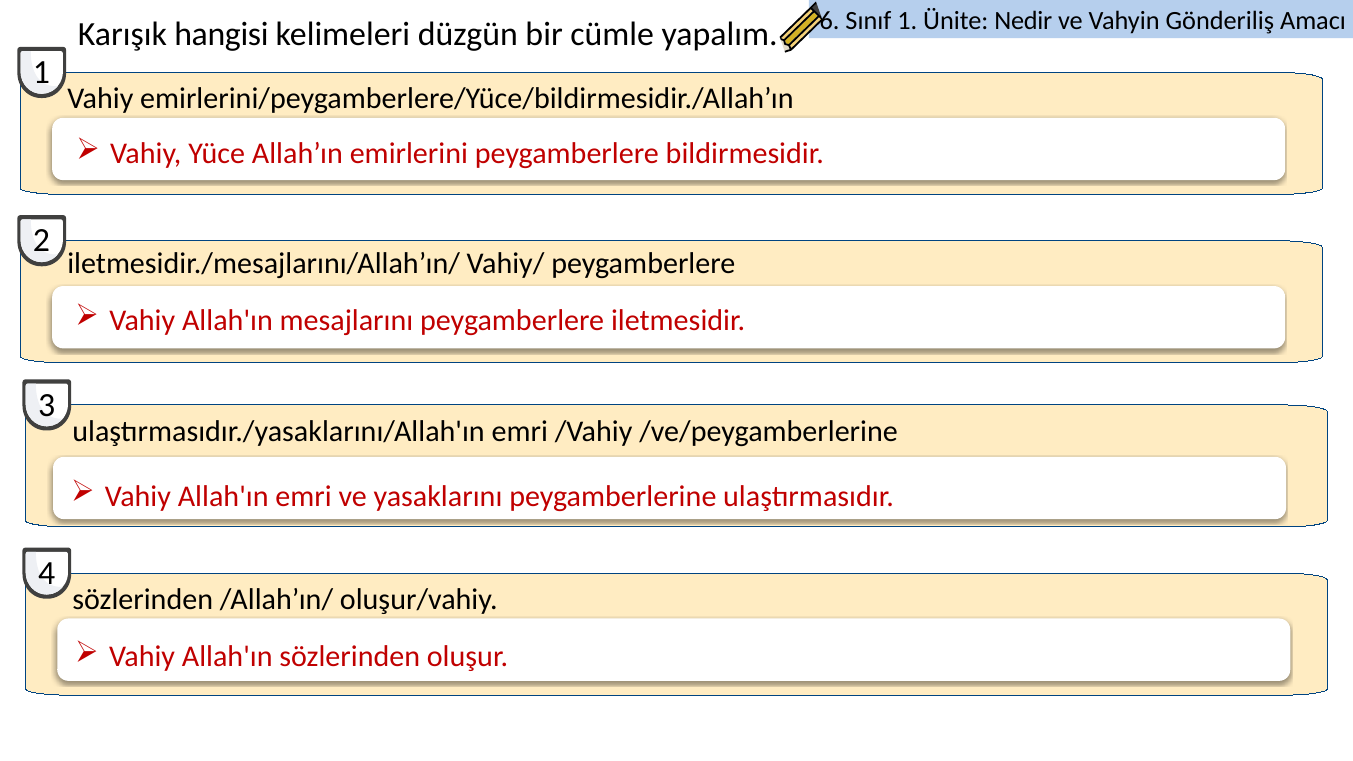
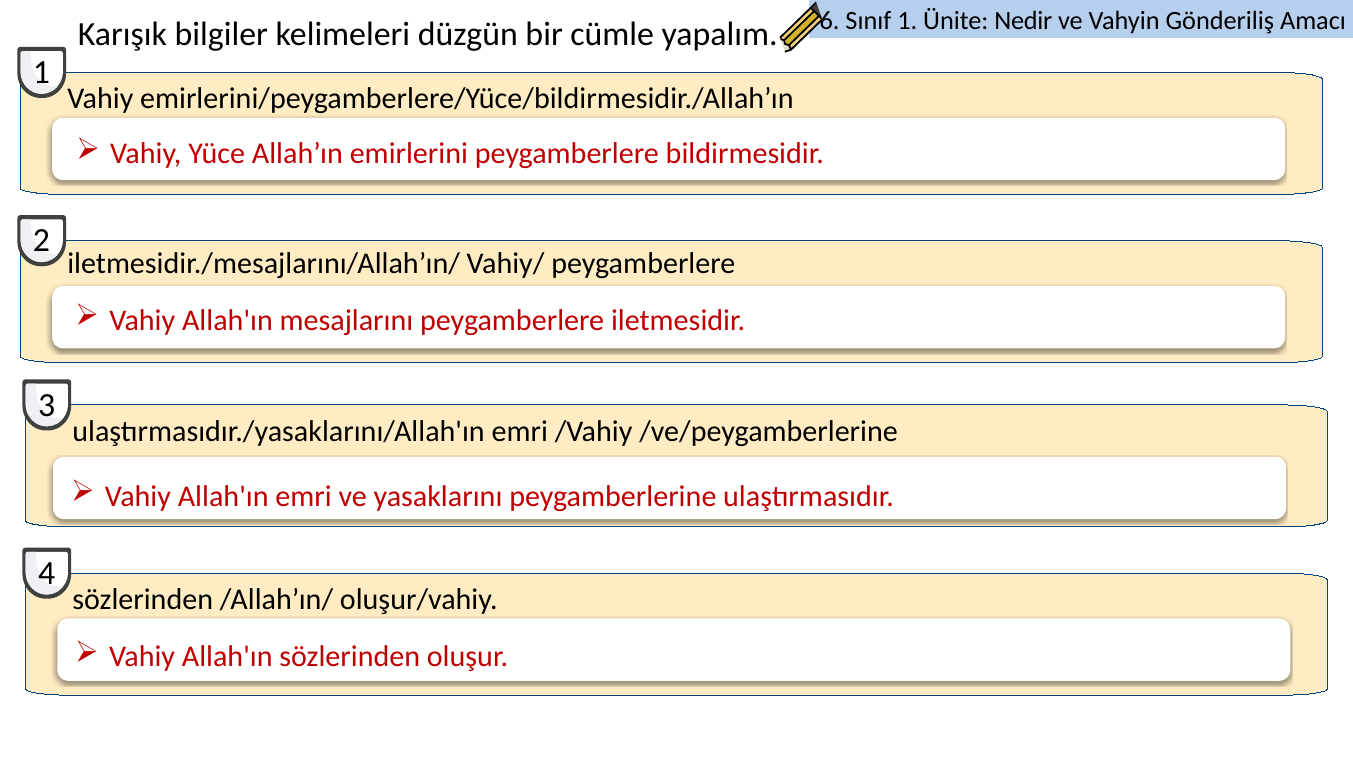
hangisi: hangisi -> bilgiler (221, 34)
